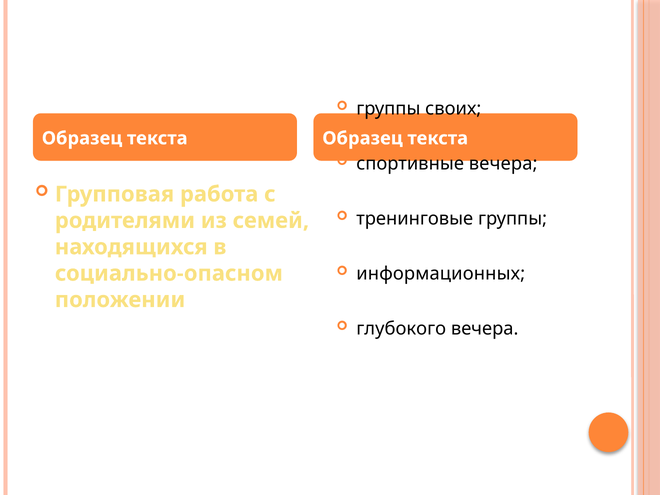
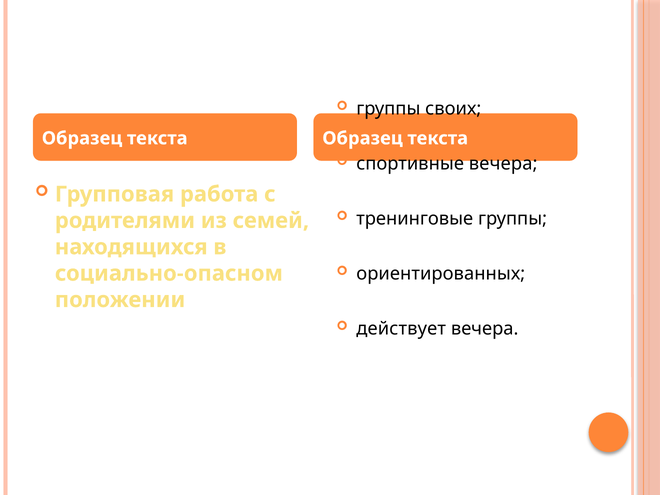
информационных: информационных -> ориентированных (441, 274)
глубокого: глубокого -> действует (401, 329)
